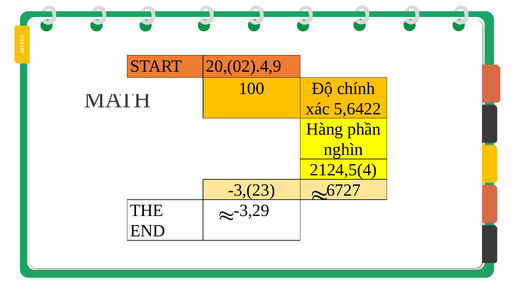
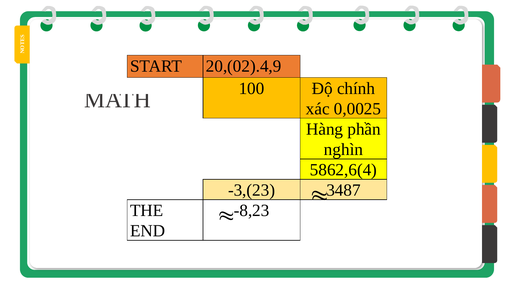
5,6422: 5,6422 -> 0,0025 (358, 109)
2124,5(4: 2124,5(4 -> 5862,6(4 (343, 170)
6727: 6727 -> 3487 (343, 190)
-3,29: -3,29 -> -8,23 (252, 211)
